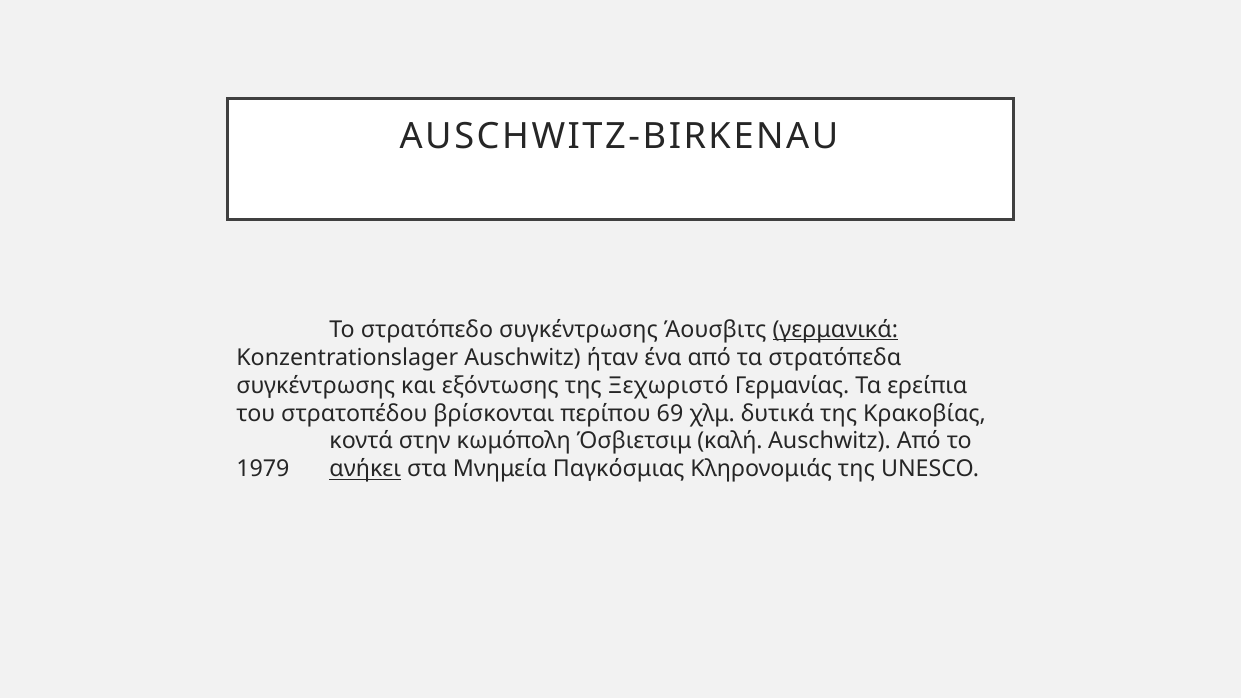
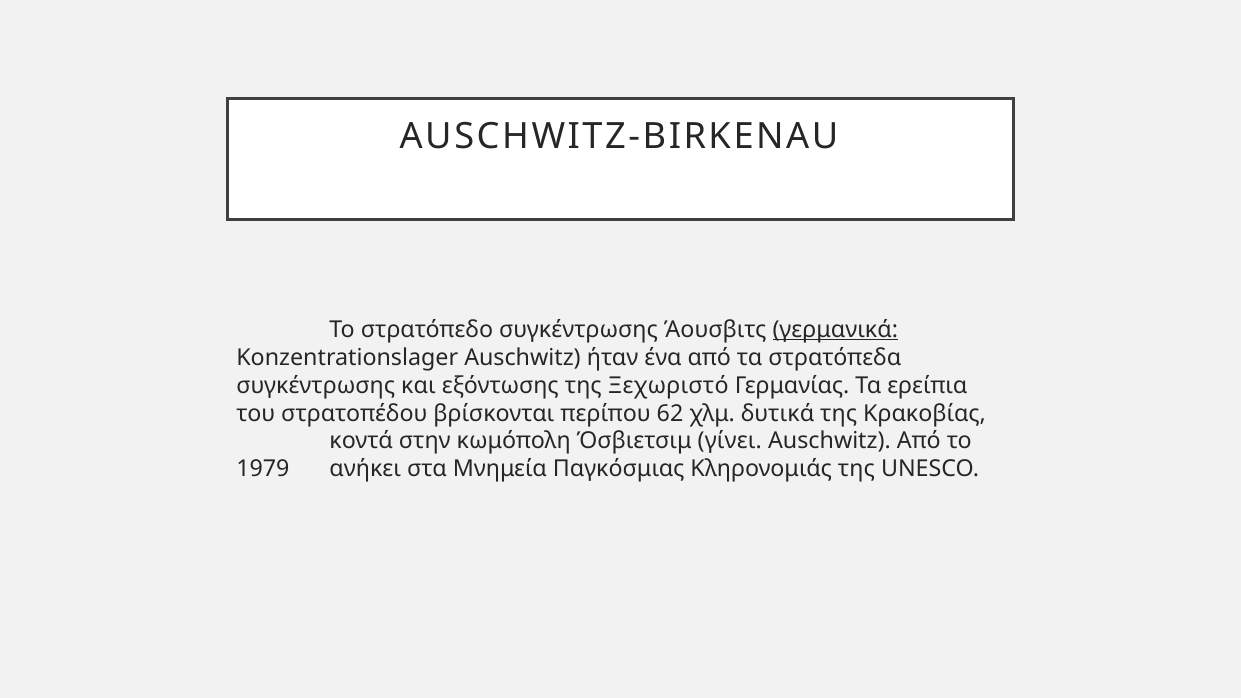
69: 69 -> 62 (670, 413)
καλή: καλή -> γίνει (730, 441)
ανήκει underline: present -> none (365, 469)
